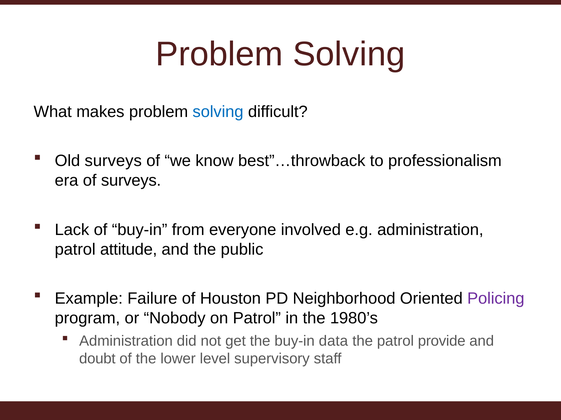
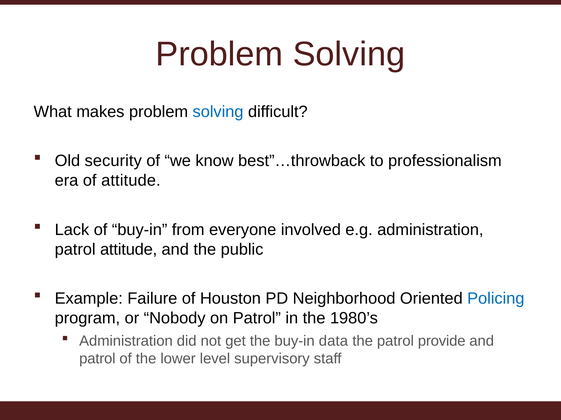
Old surveys: surveys -> security (113, 161)
of surveys: surveys -> attitude (131, 181)
Policing colour: purple -> blue (496, 299)
doubt: doubt -> patrol (97, 359)
